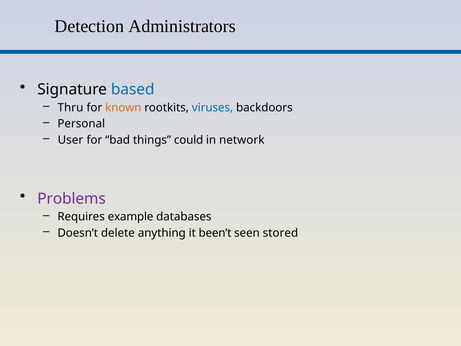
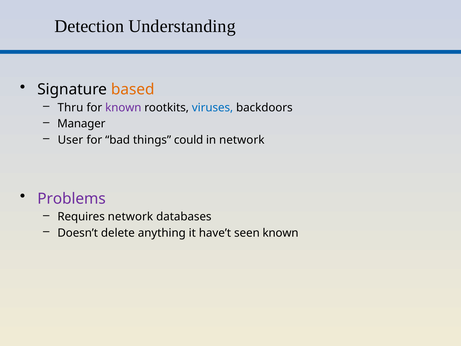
Administrators: Administrators -> Understanding (182, 26)
based colour: blue -> orange (133, 89)
known colour: orange -> purple (123, 108)
Personal: Personal -> Manager (81, 124)
Requires example: example -> network (130, 217)
been’t: been’t -> have’t (215, 233)
seen stored: stored -> known (280, 233)
